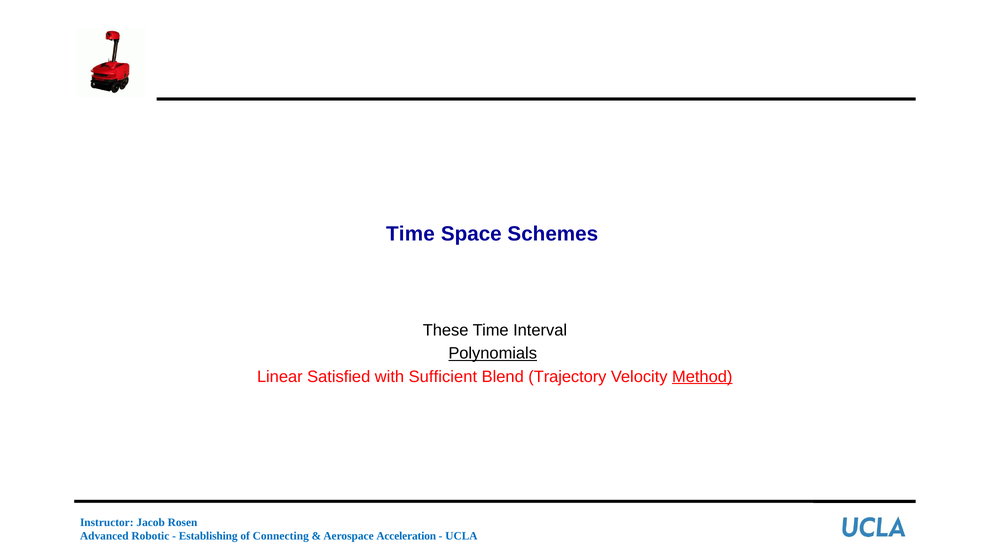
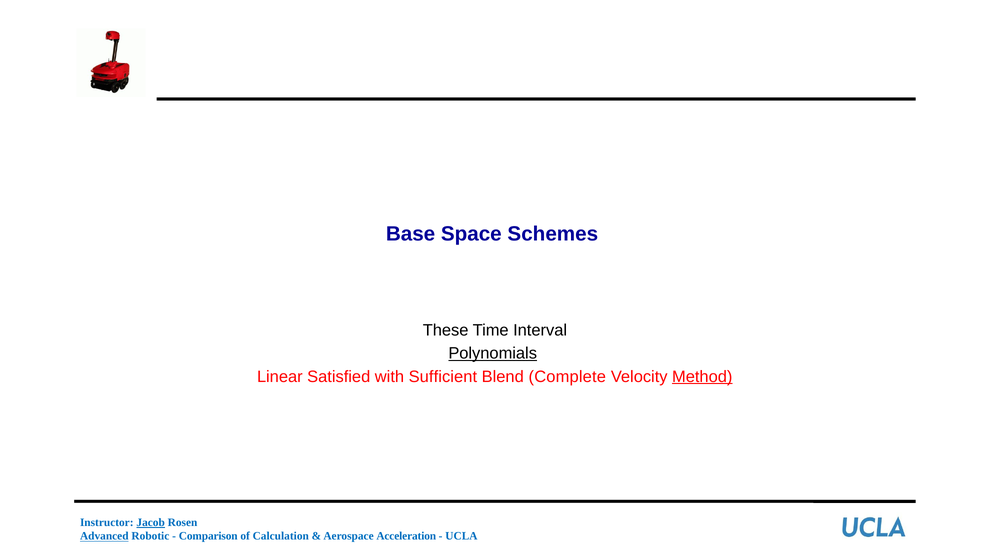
Time: Time -> Base (411, 234)
Trajectory: Trajectory -> Complete (567, 377)
Jacob underline: none -> present (151, 522)
Advanced underline: none -> present (104, 536)
Establishing: Establishing -> Comparison (208, 536)
Connecting: Connecting -> Calculation (281, 536)
